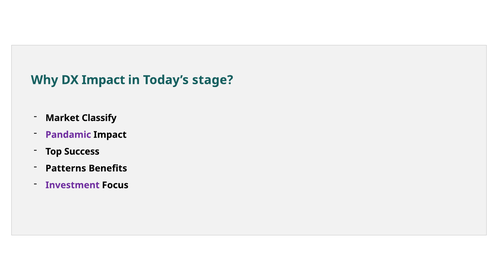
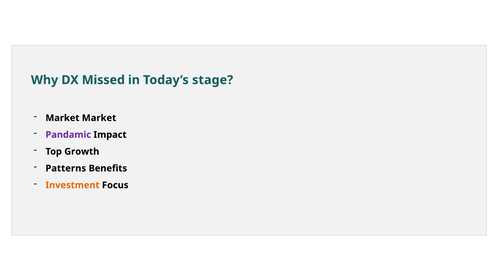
DX Impact: Impact -> Missed (103, 80)
Market Classify: Classify -> Market (99, 118)
Success: Success -> Growth (82, 152)
Investment colour: purple -> orange (73, 185)
